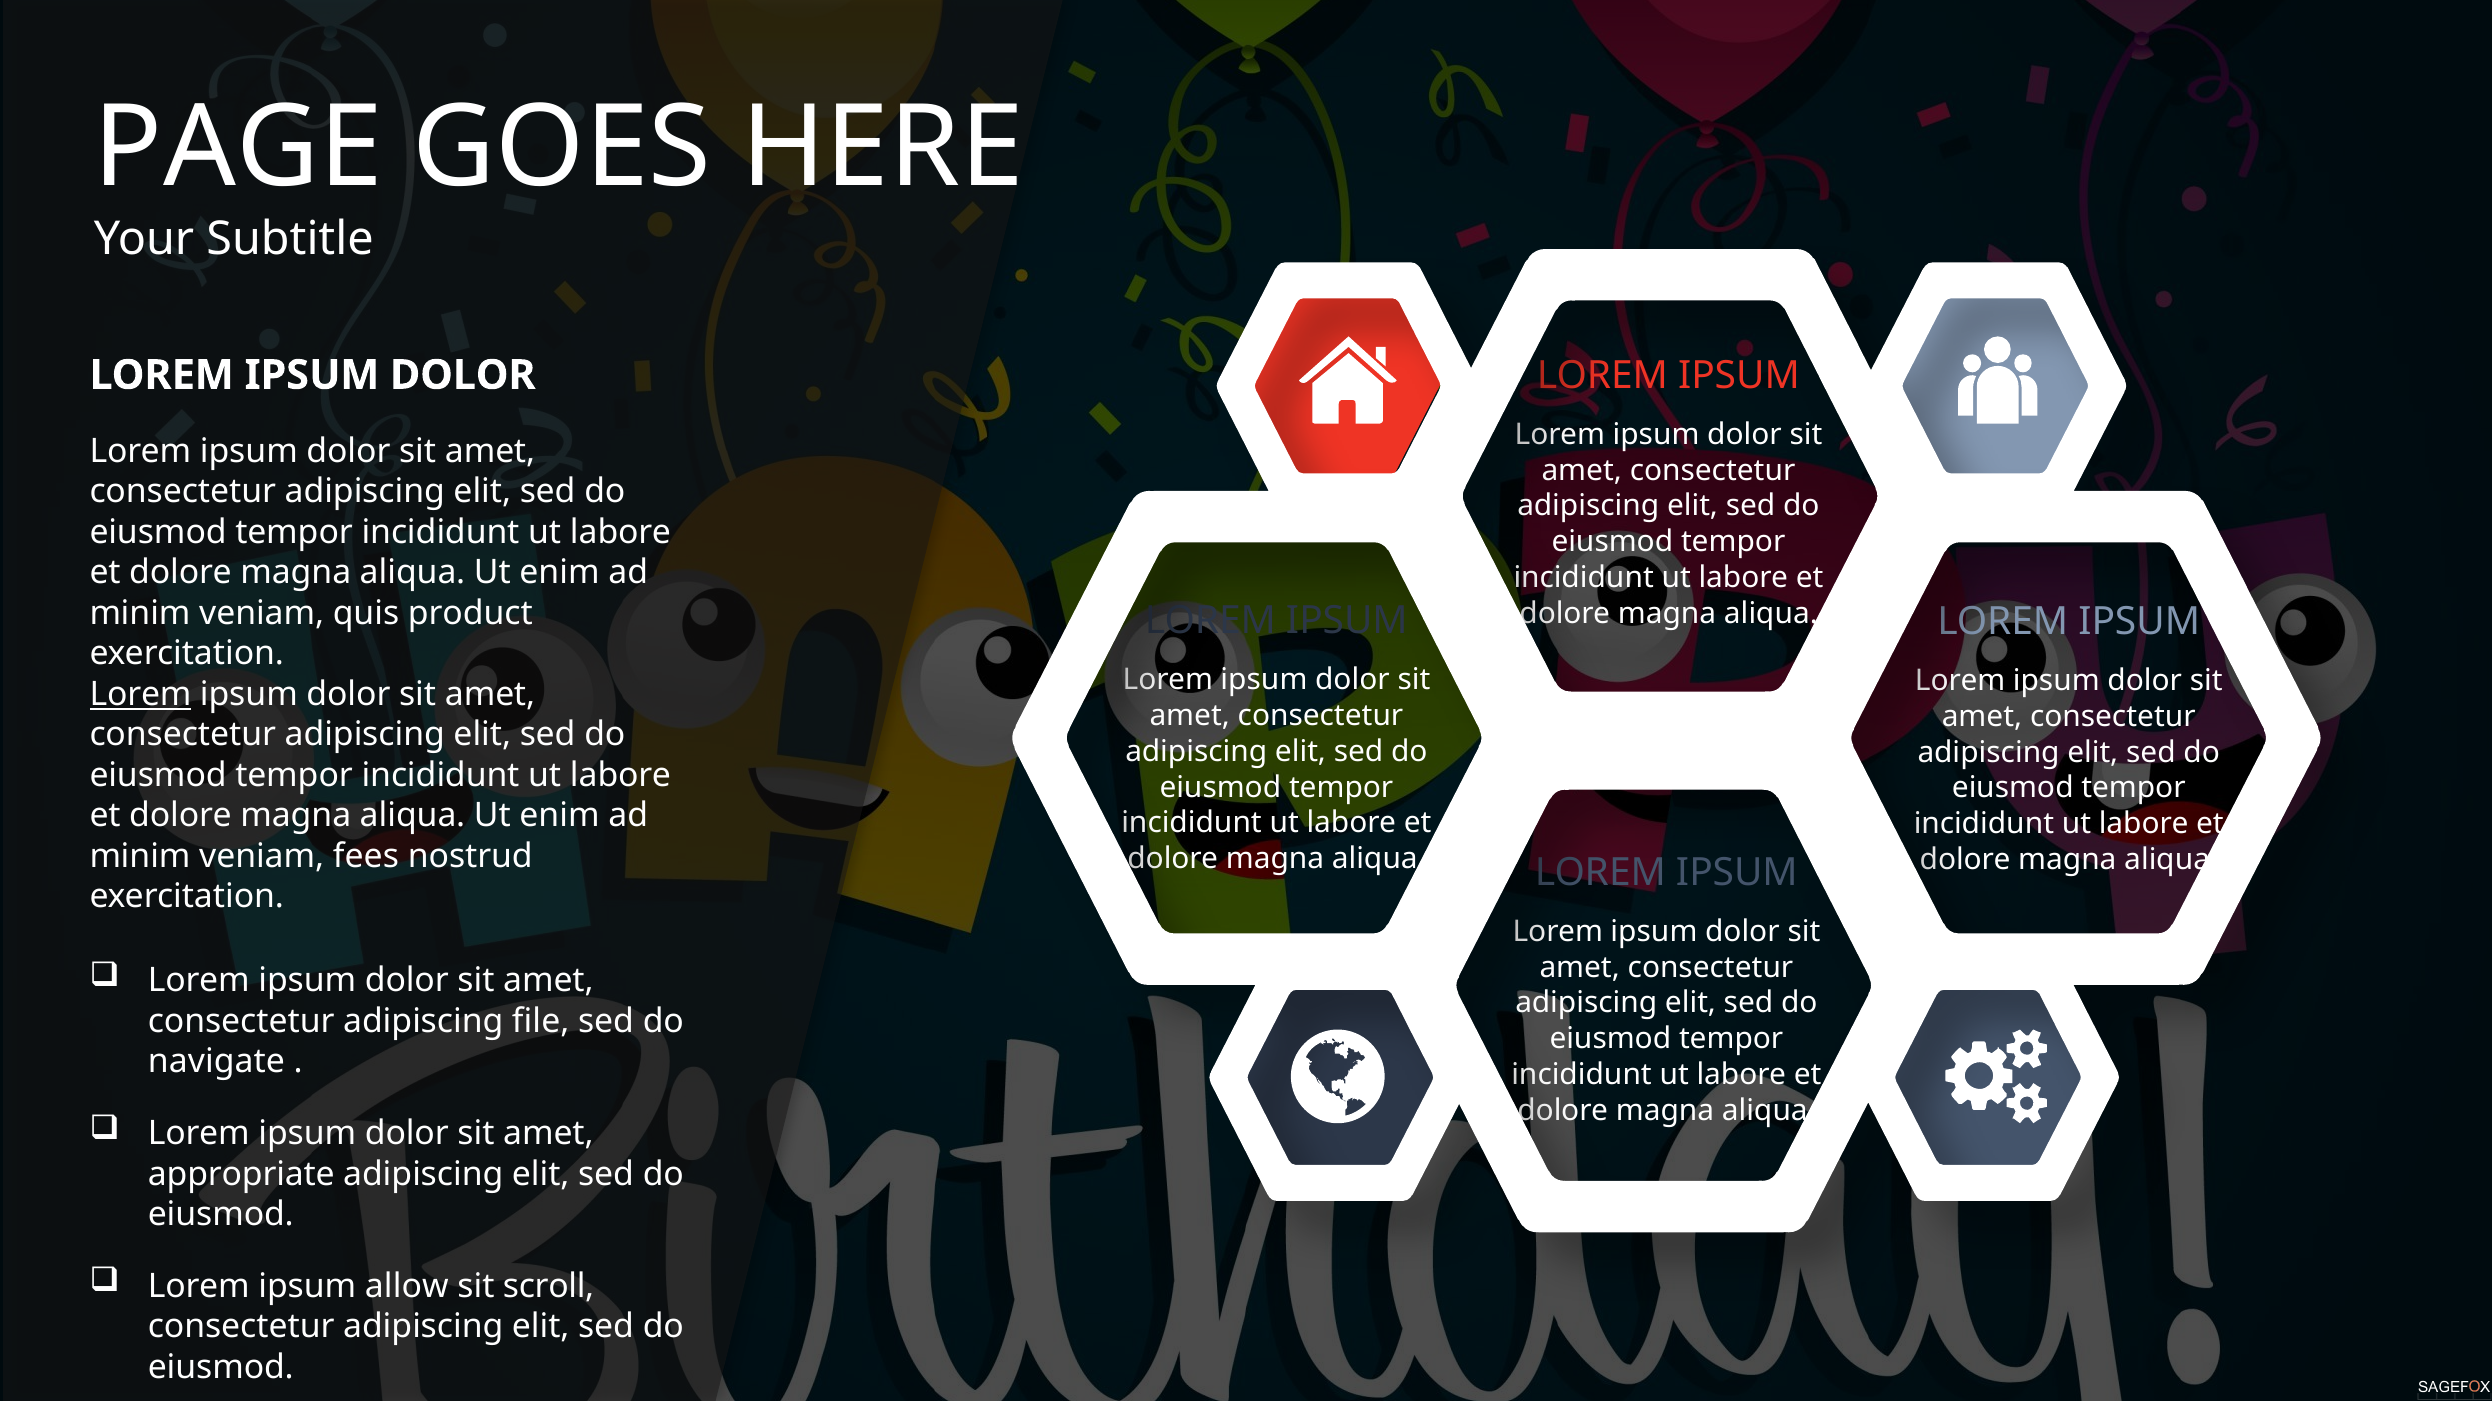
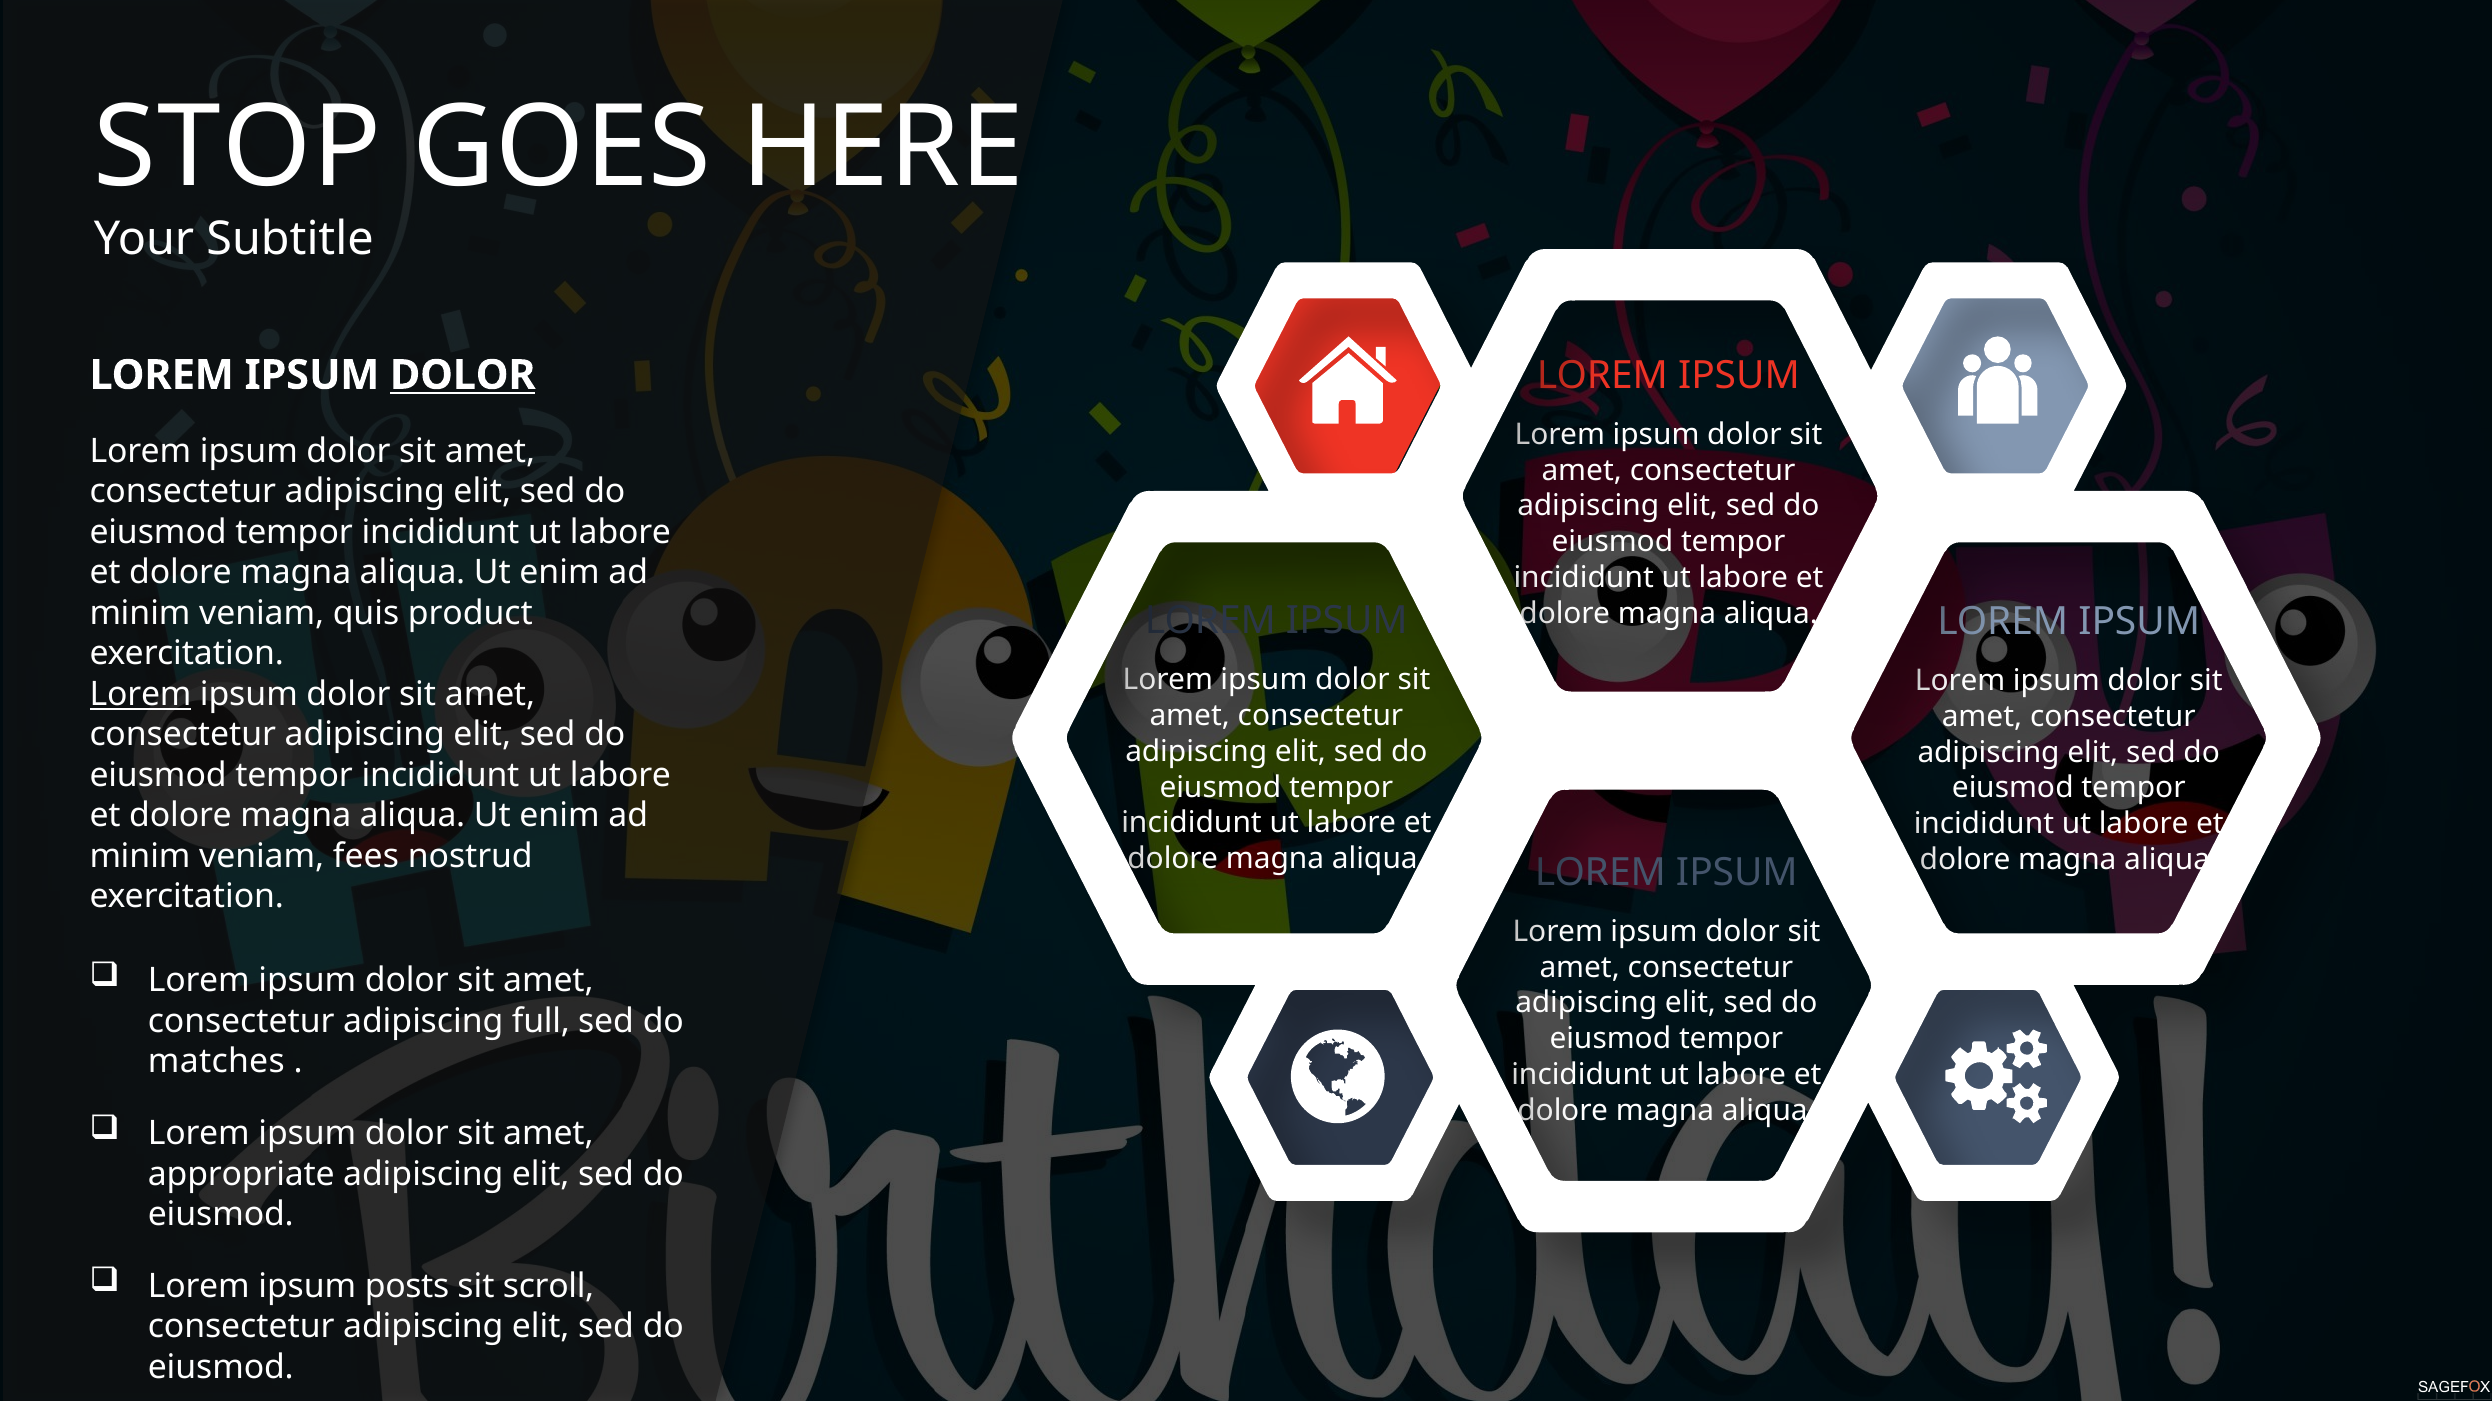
PAGE: PAGE -> STOP (238, 148)
DOLOR underline: none -> present (463, 375)
file: file -> full (541, 1022)
navigate: navigate -> matches (216, 1062)
allow: allow -> posts (407, 1287)
